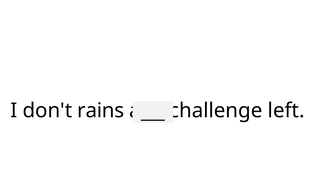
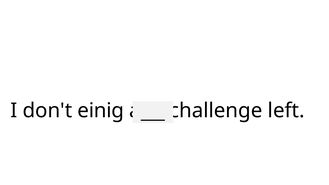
rains: rains -> einig (101, 111)
